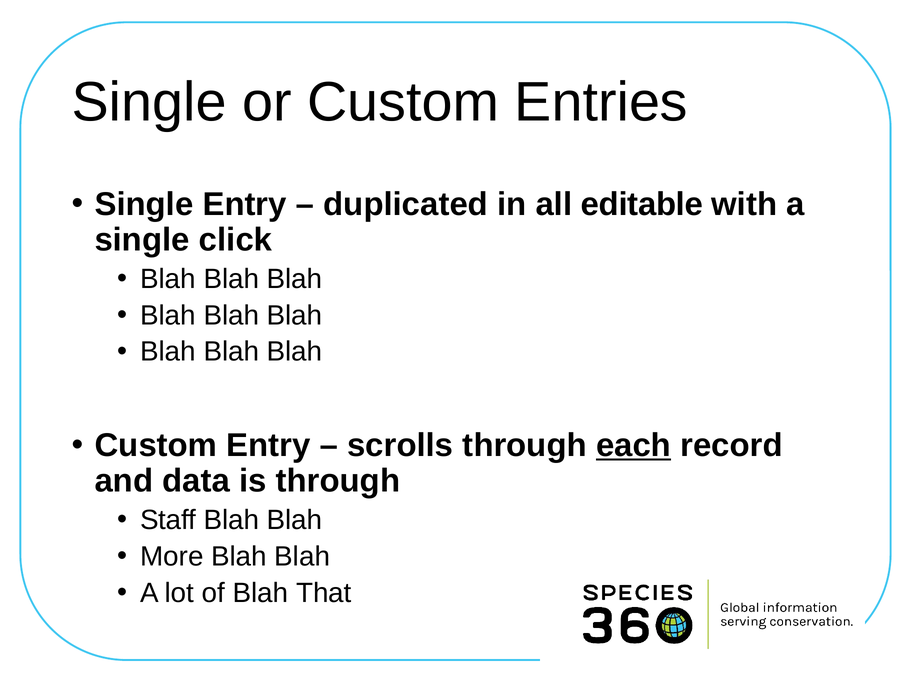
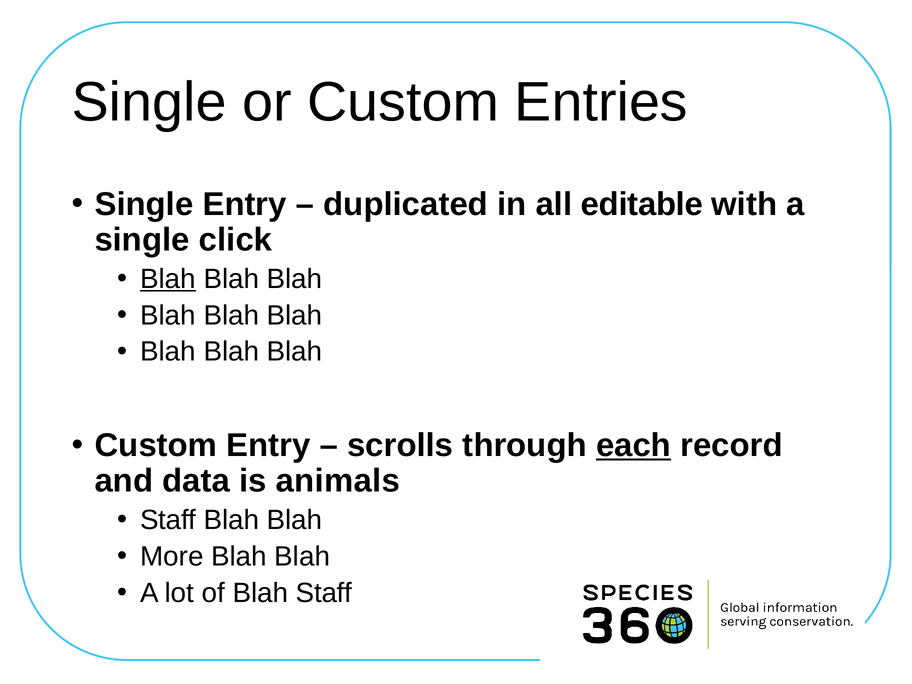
Blah underline: none -> present (168, 279)
is through: through -> animals (338, 481)
Blah That: That -> Staff (324, 593)
